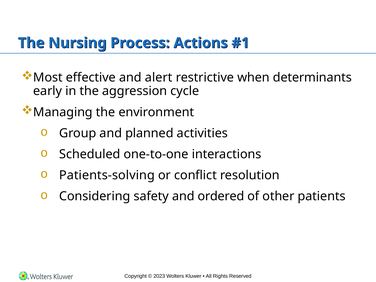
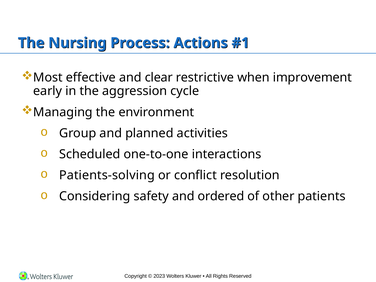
alert: alert -> clear (159, 78)
determinants: determinants -> improvement (312, 78)
